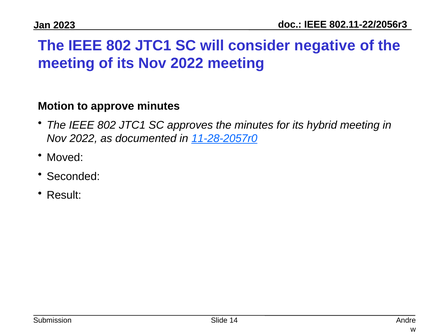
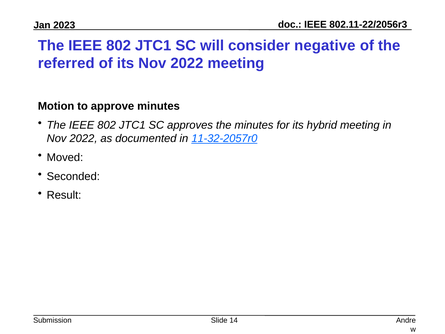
meeting: meeting -> referred (66, 63)
11-28-2057r0: 11-28-2057r0 -> 11-32-2057r0 (224, 138)
